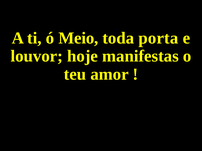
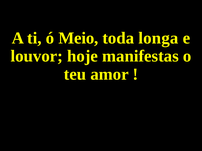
porta: porta -> longa (158, 38)
